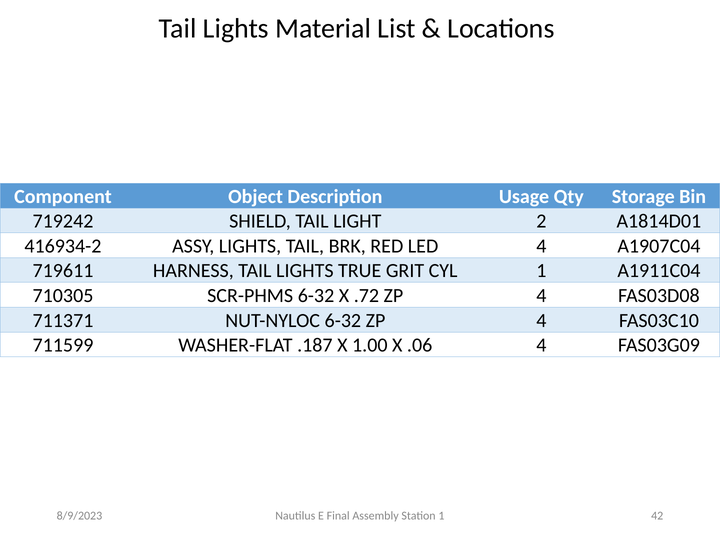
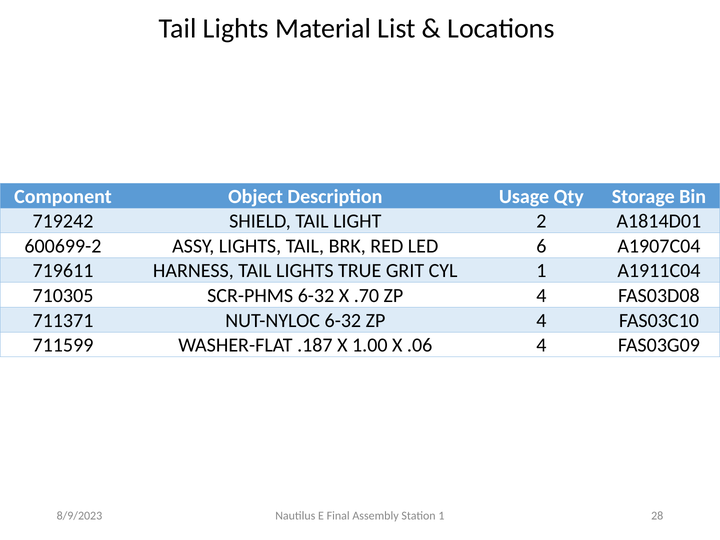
416934-2: 416934-2 -> 600699-2 (63, 246)
LED 4: 4 -> 6 (541, 246)
.72: .72 -> .70 (366, 296)
42: 42 -> 28 (657, 516)
